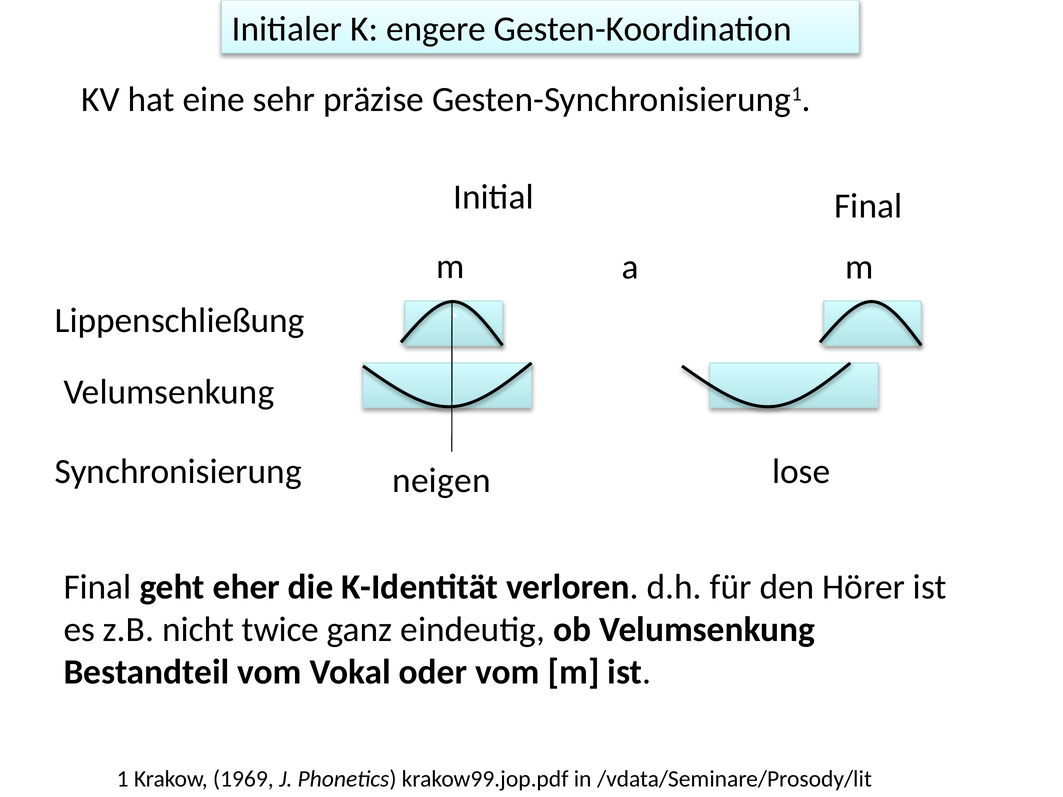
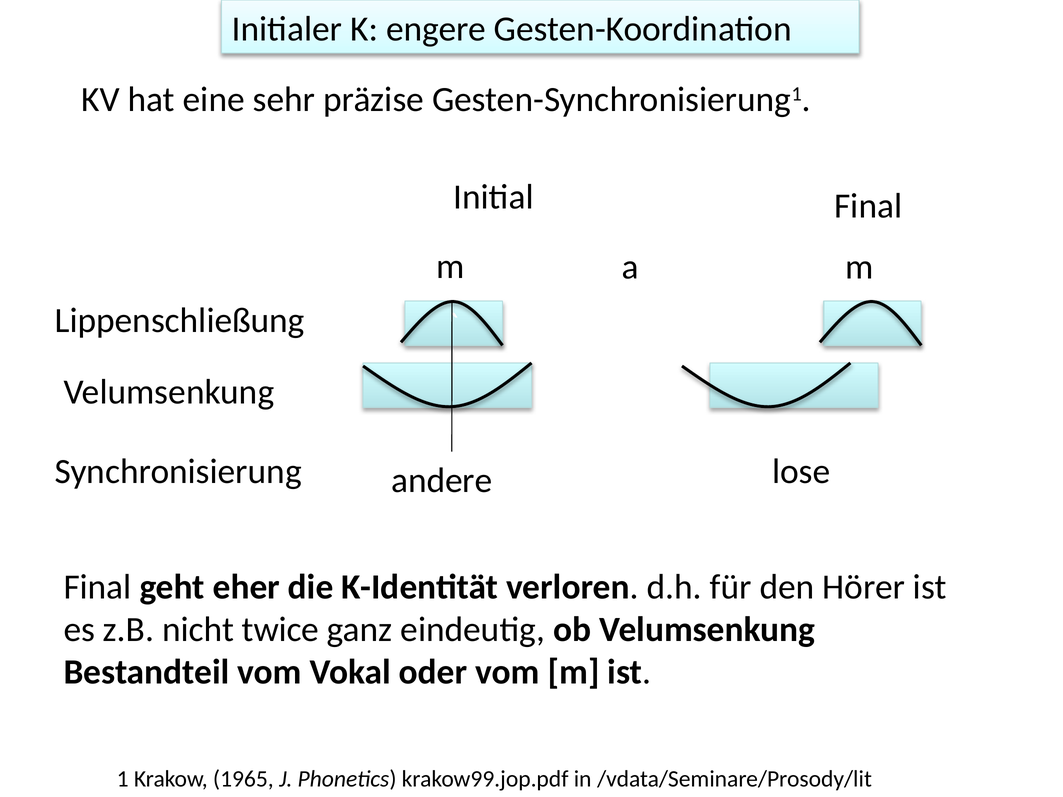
neigen: neigen -> andere (442, 481)
1969: 1969 -> 1965 (243, 779)
